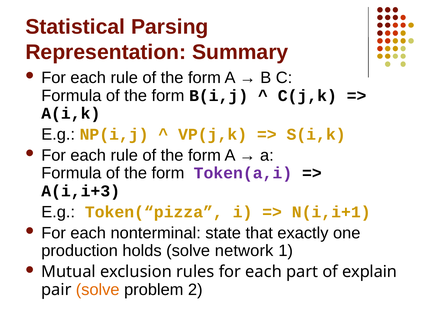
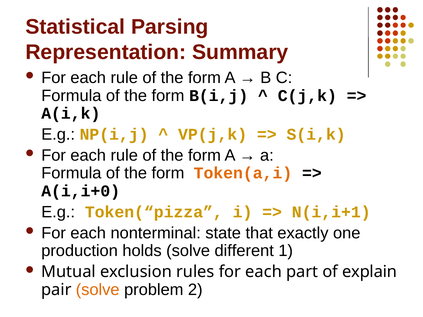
Token(a,i colour: purple -> orange (243, 173)
A(i,i+3: A(i,i+3 -> A(i,i+0 (81, 191)
network: network -> different (244, 251)
